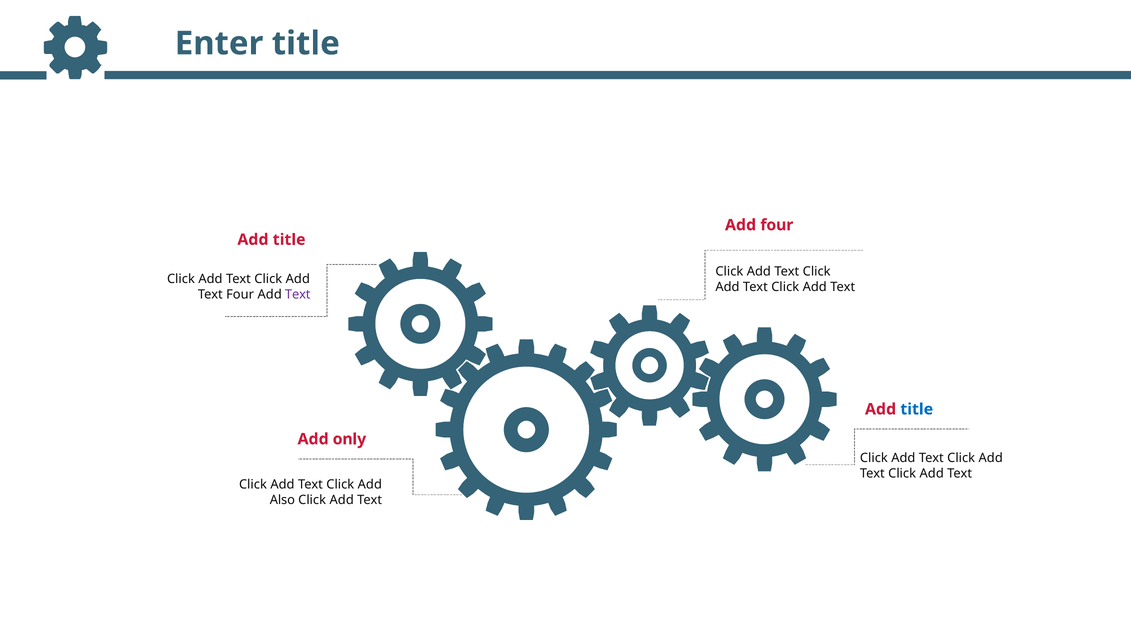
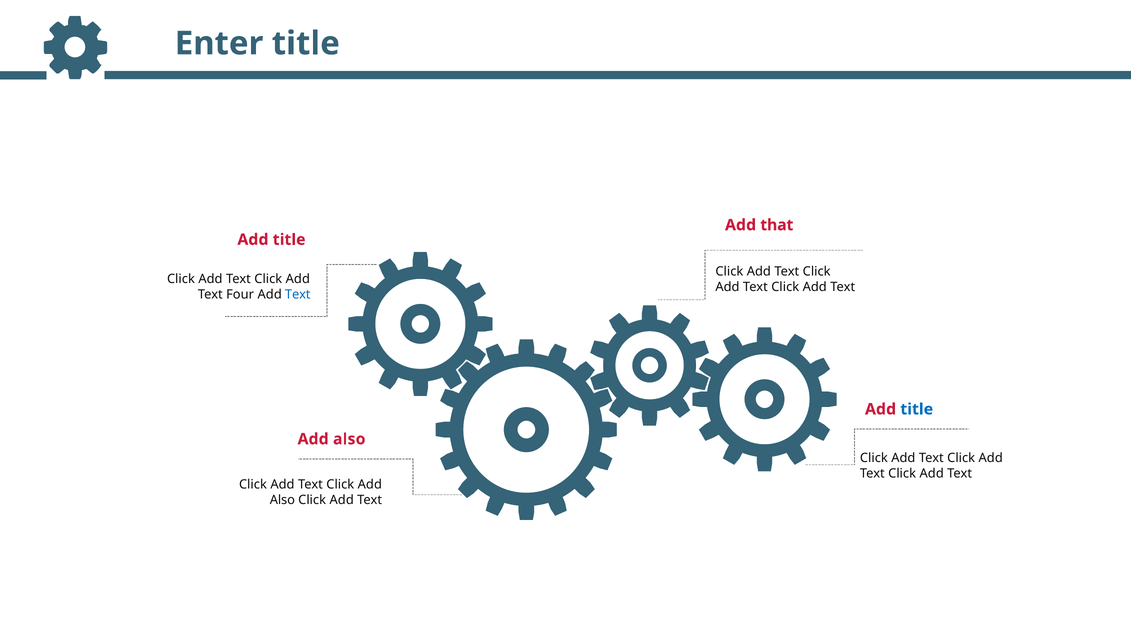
Add four: four -> that (777, 225)
Text colour: purple -> blue (298, 295)
only: only -> also (349, 439)
